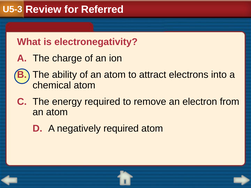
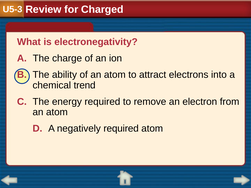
Referred: Referred -> Charged (102, 9)
chemical atom: atom -> trend (85, 85)
